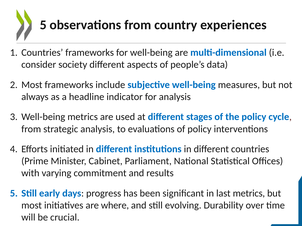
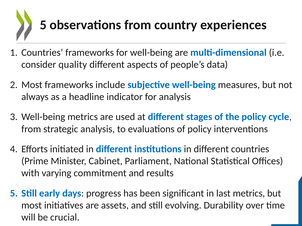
society: society -> quality (73, 65)
where: where -> assets (115, 206)
